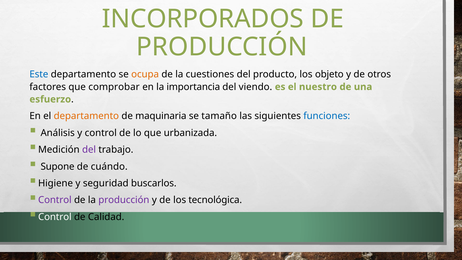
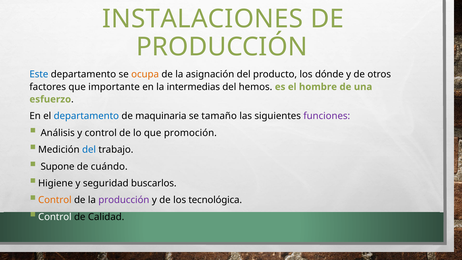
INCORPORADOS: INCORPORADOS -> INSTALACIONES (203, 19)
cuestiones: cuestiones -> asignación (210, 74)
objeto: objeto -> dónde (329, 74)
comprobar: comprobar -> importante (114, 87)
importancia: importancia -> intermedias (193, 87)
viendo: viendo -> hemos (256, 87)
nuestro: nuestro -> hombre (318, 87)
departamento colour: orange -> blue (86, 116)
funciones colour: blue -> purple (327, 116)
urbanizada: urbanizada -> promoción (190, 133)
del colour: purple -> blue (89, 150)
Control colour: purple -> orange (55, 200)
